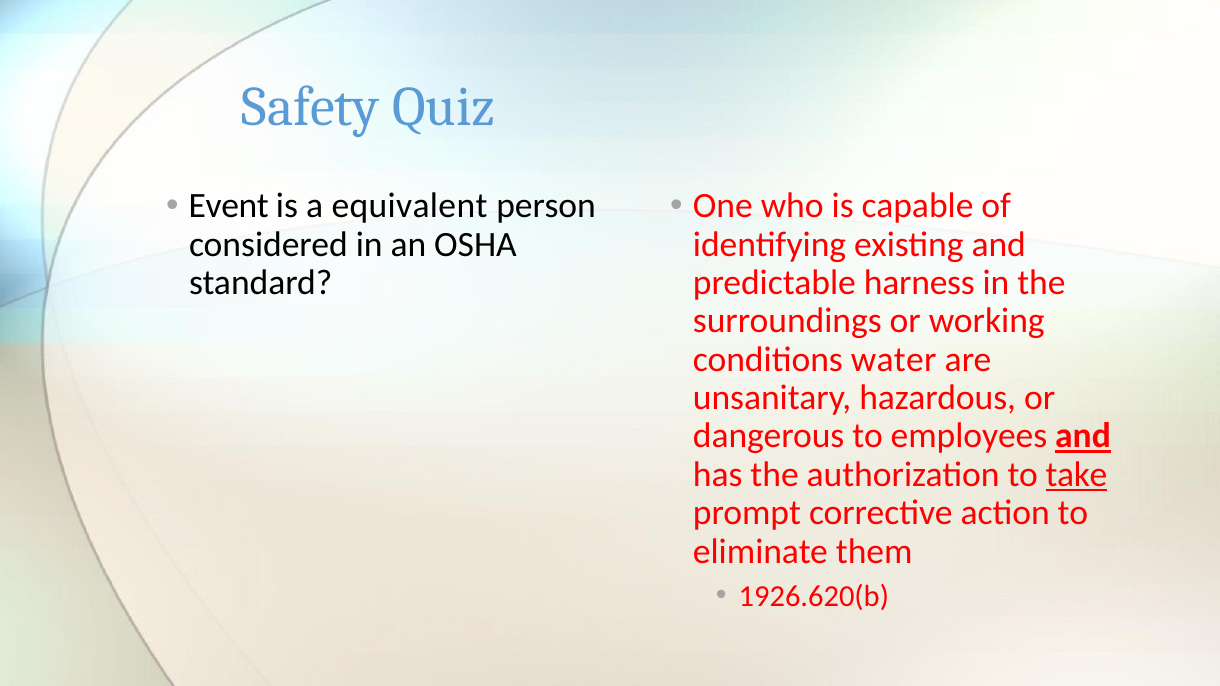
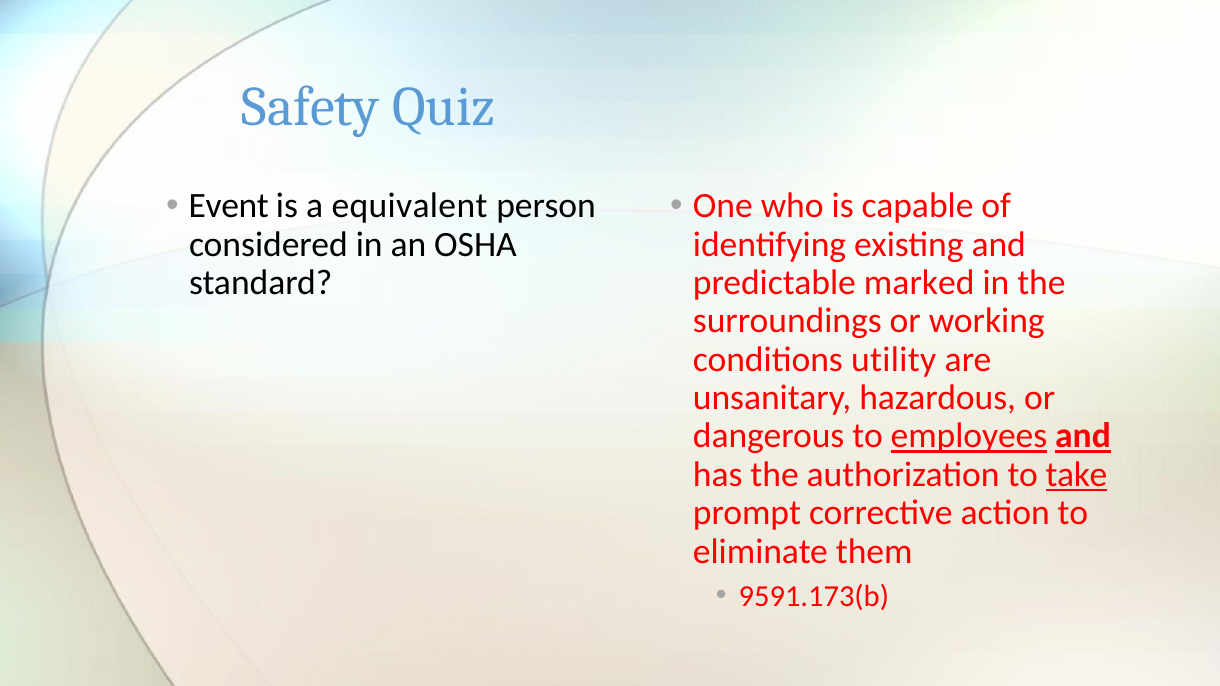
harness: harness -> marked (919, 283)
water: water -> utility (894, 360)
employees underline: none -> present (969, 436)
1926.620(b: 1926.620(b -> 9591.173(b (814, 596)
